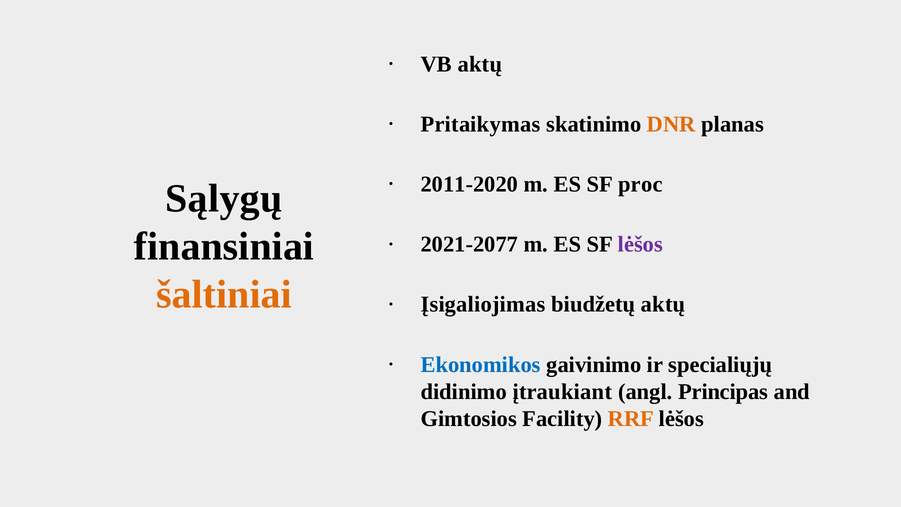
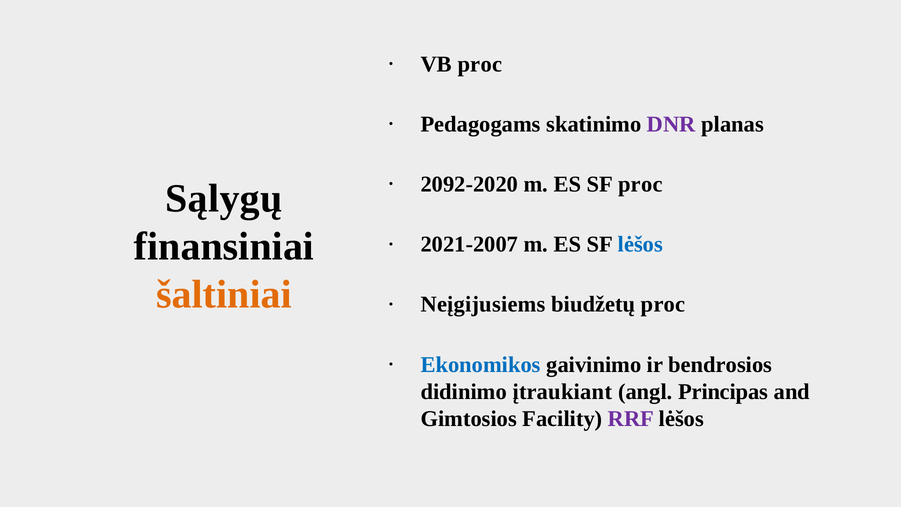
VB aktų: aktų -> proc (480, 64)
Pritaikymas: Pritaikymas -> Pedagogams (481, 124)
DNR colour: orange -> purple (671, 124)
2011-2020: 2011-2020 -> 2092-2020 (469, 184)
2021-2077: 2021-2077 -> 2021-2007 (469, 244)
lėšos colour: purple -> blue (640, 244)
Įsigaliojimas: Įsigaliojimas -> Neįgijusiems (483, 304)
biudžetų aktų: aktų -> proc (663, 304)
specialiųjų: specialiųjų -> bendrosios (720, 364)
RRF colour: orange -> purple (631, 419)
